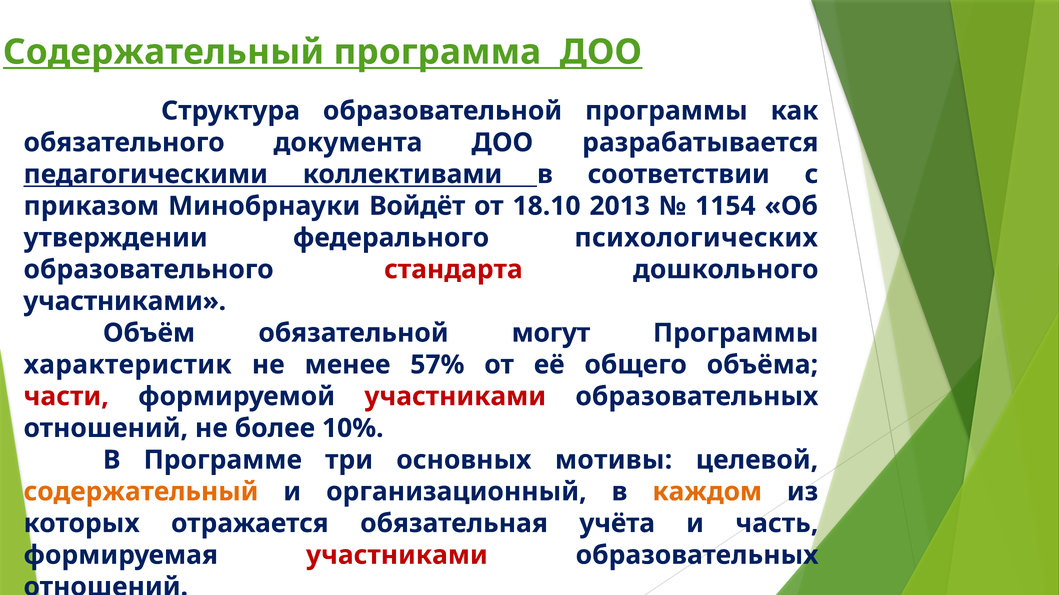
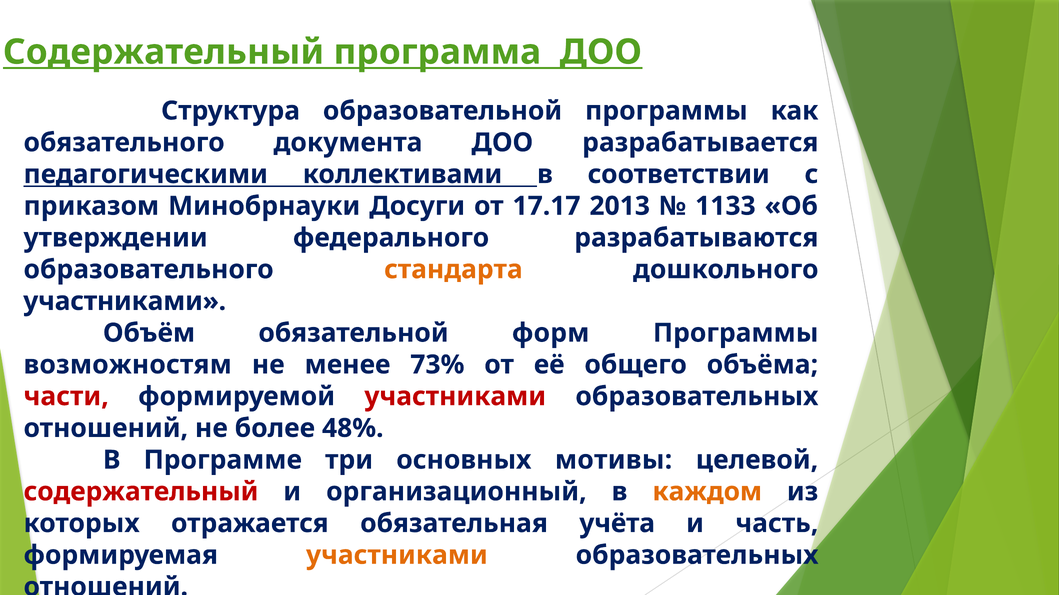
Войдёт: Войдёт -> Досуги (417, 206)
18.10: 18.10 -> 17.17 (547, 206)
1154: 1154 -> 1133 (725, 206)
психологических: психологических -> разрабатываются (696, 238)
стандарта colour: red -> orange (453, 270)
могут: могут -> форм (551, 333)
характеристик: характеристик -> возможностям (128, 365)
57%: 57% -> 73% (437, 365)
10%: 10% -> 48% (353, 429)
содержательный colour: orange -> red (141, 492)
участниками colour: red -> orange (397, 556)
